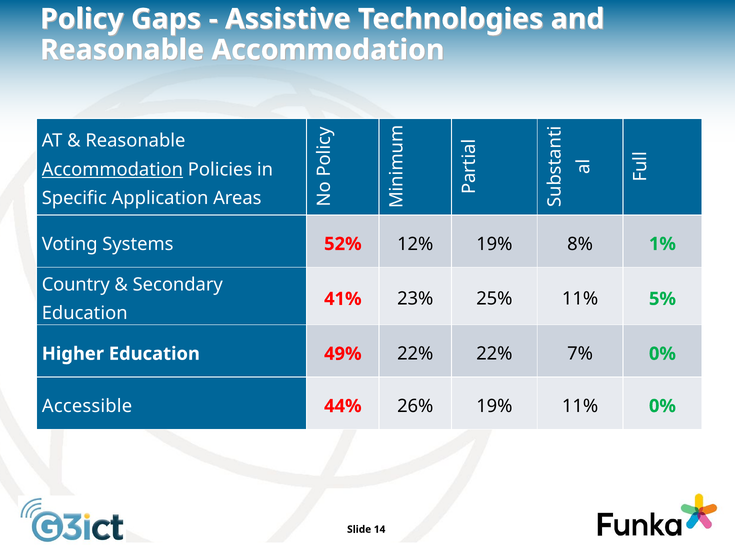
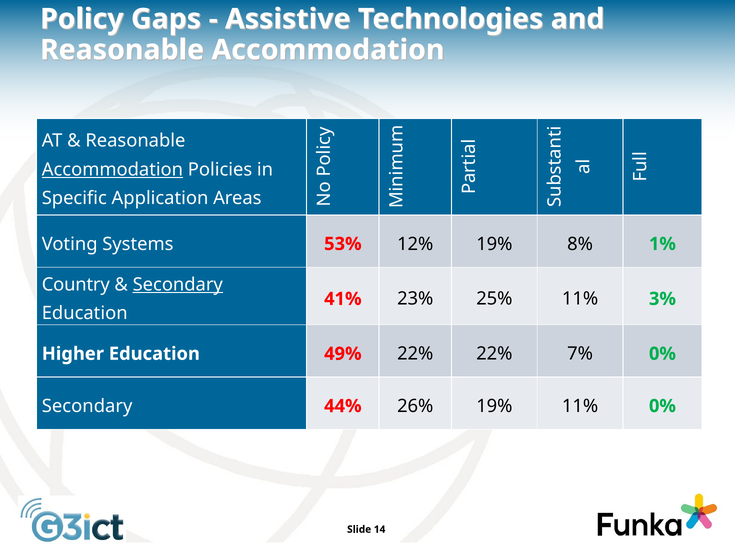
52%: 52% -> 53% (343, 244)
Secondary underline: none -> present (178, 284)
5%: 5% -> 3% (662, 298)
Accessible: Accessible -> Secondary (87, 406)
